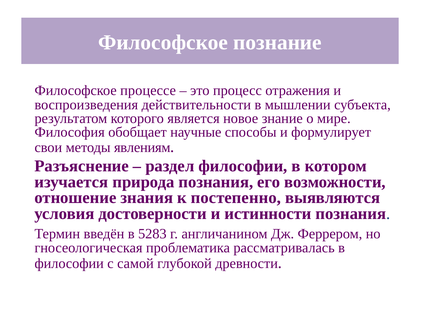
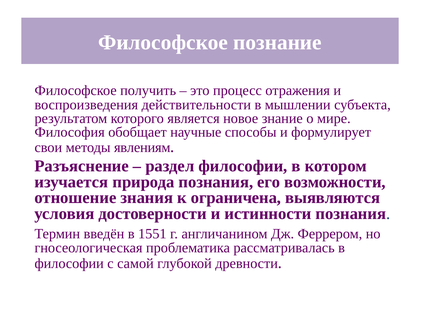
процессе: процессе -> получить (148, 91)
постепенно: постепенно -> ограничена (236, 198)
5283: 5283 -> 1551 (152, 234)
